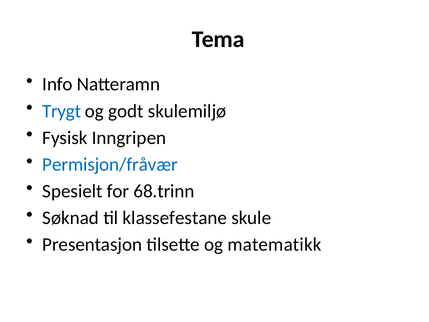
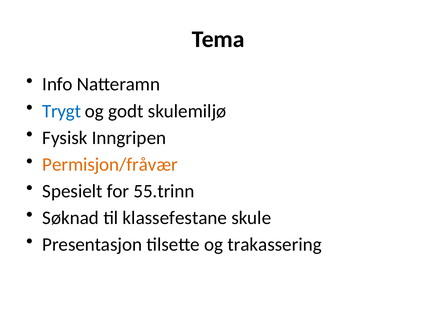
Permisjon/fråvær colour: blue -> orange (110, 164)
68.trinn: 68.trinn -> 55.trinn (164, 191)
matematikk: matematikk -> trakassering (275, 244)
